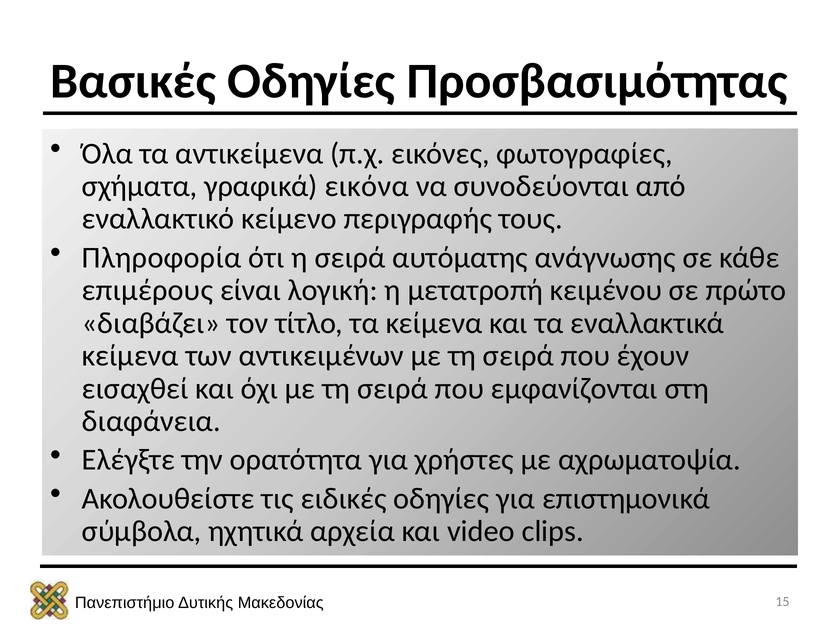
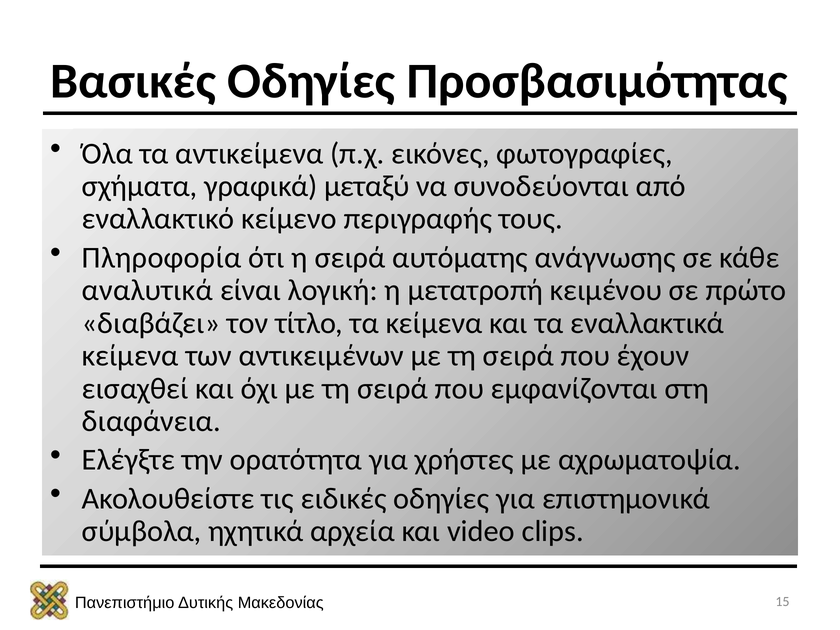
εικόνα: εικόνα -> μεταξύ (367, 186)
επιμέρους: επιμέρους -> αναλυτικά (147, 290)
